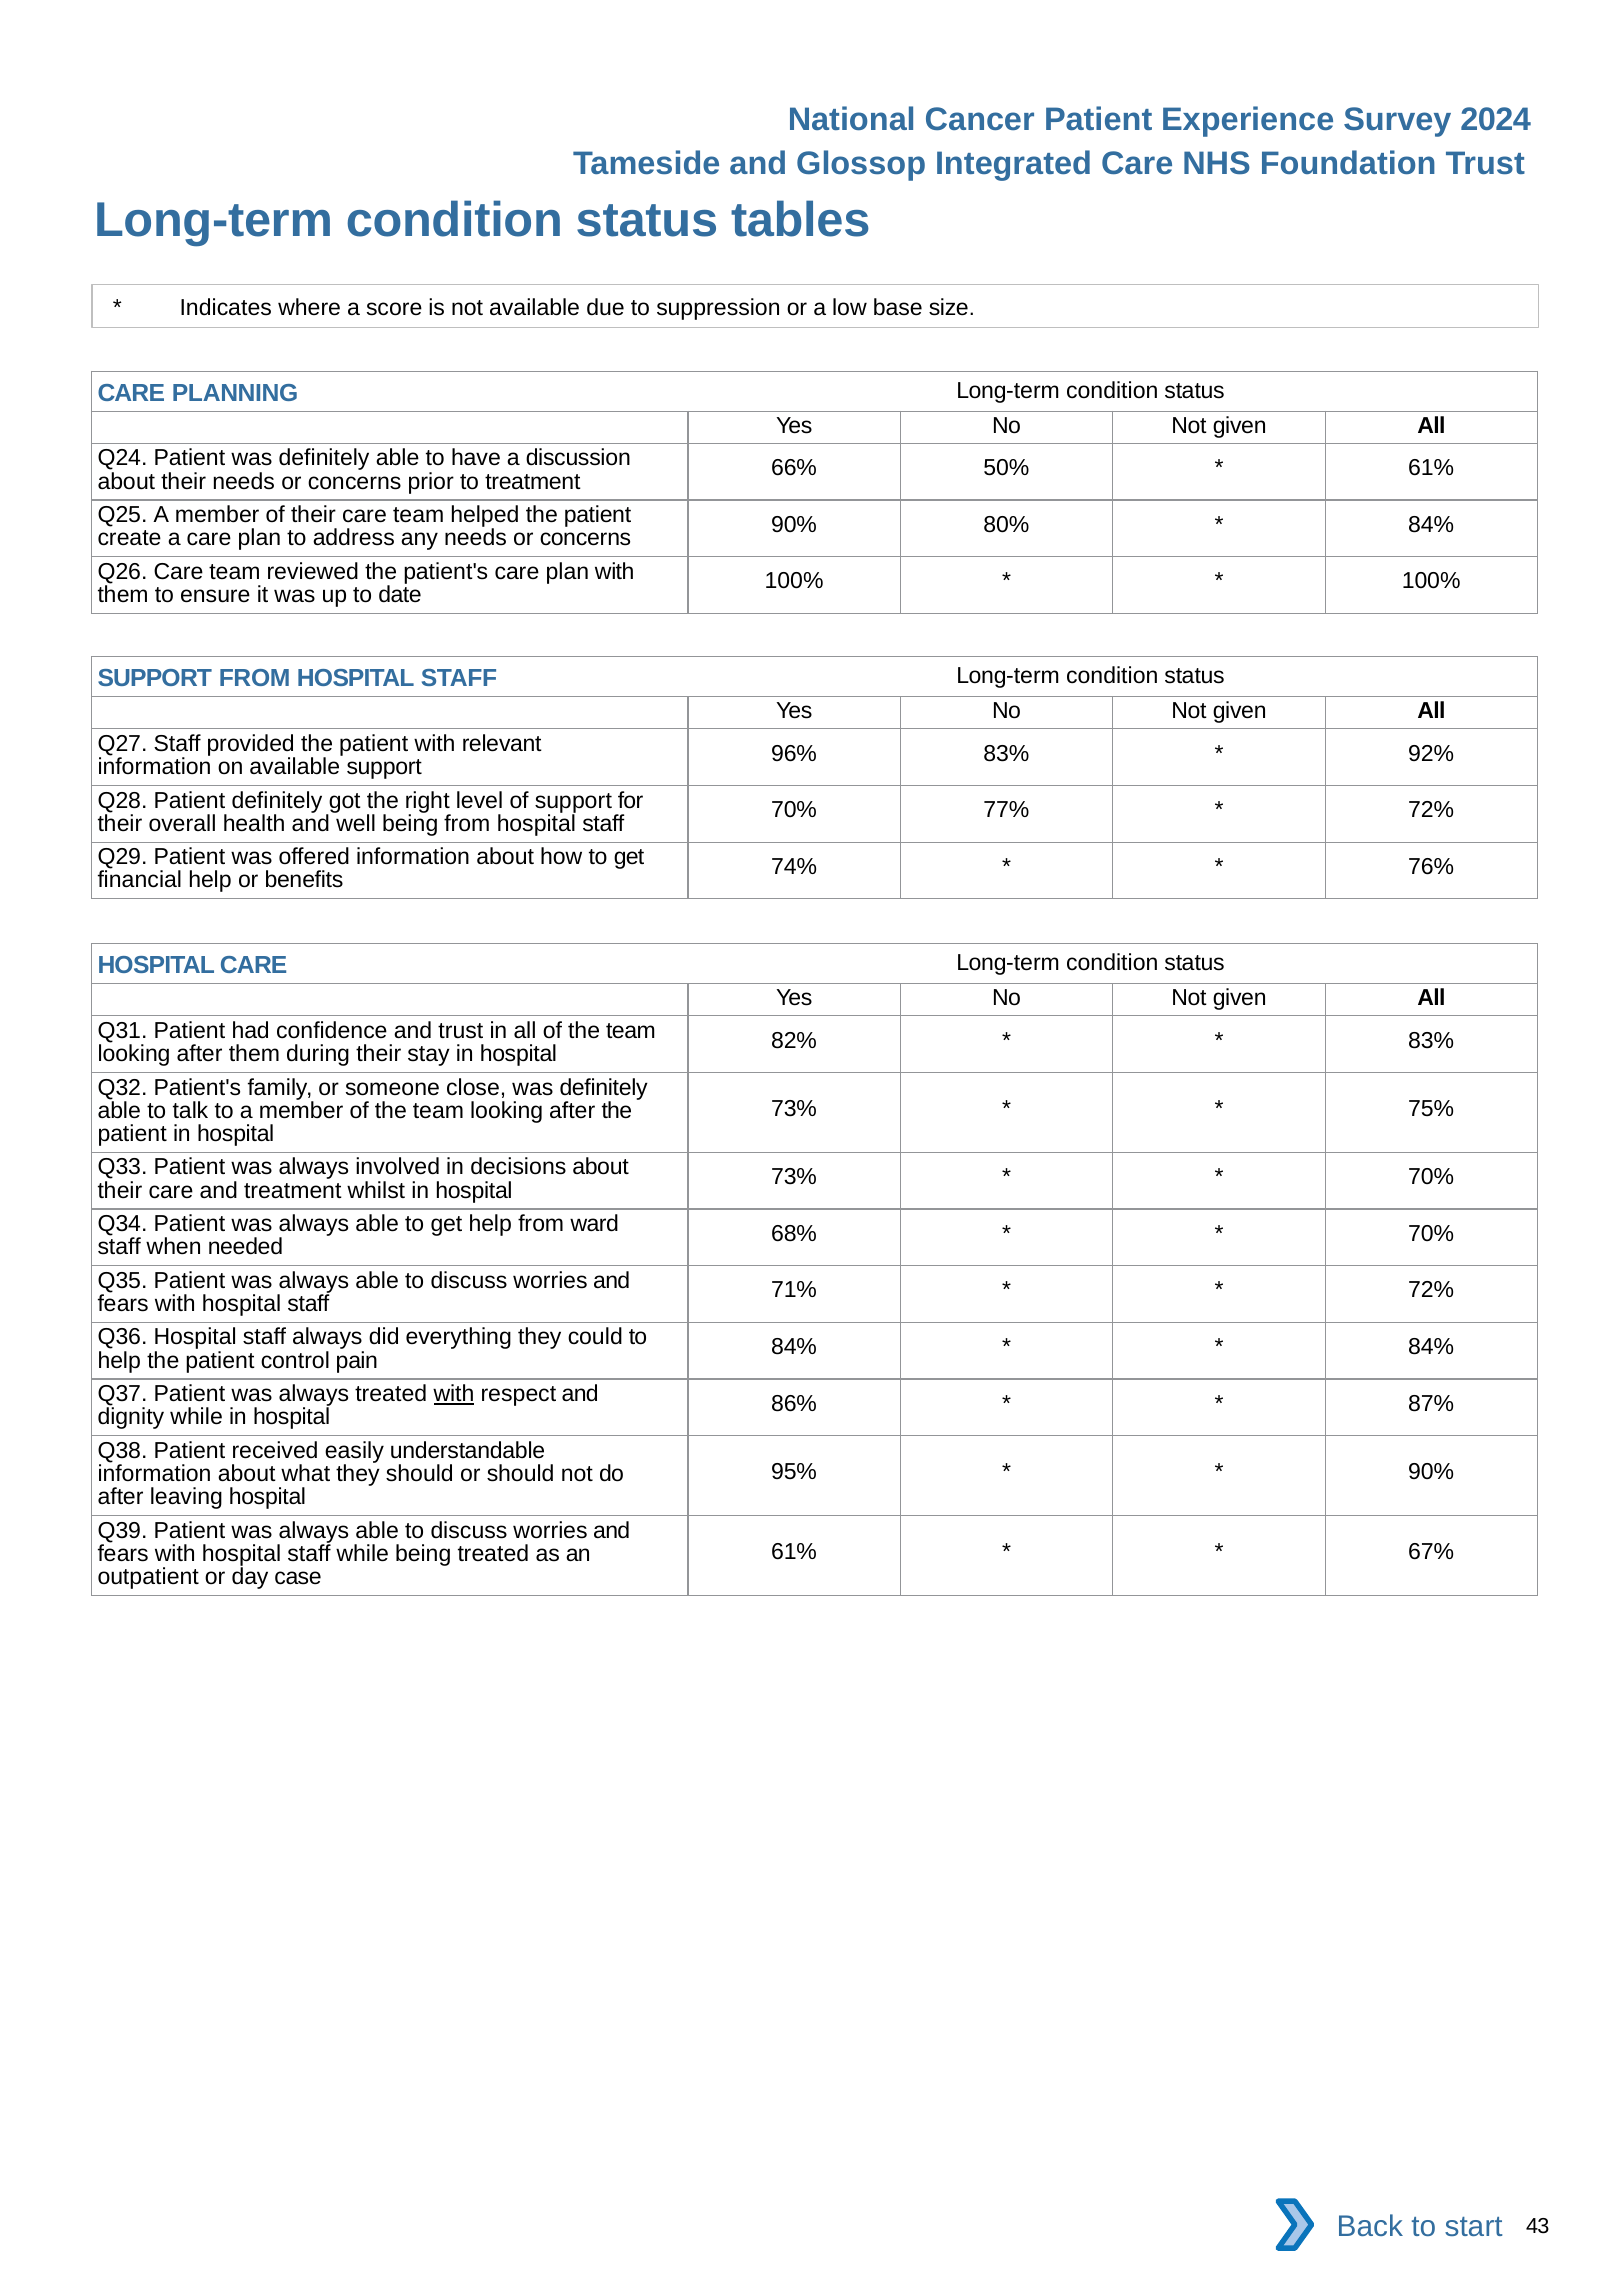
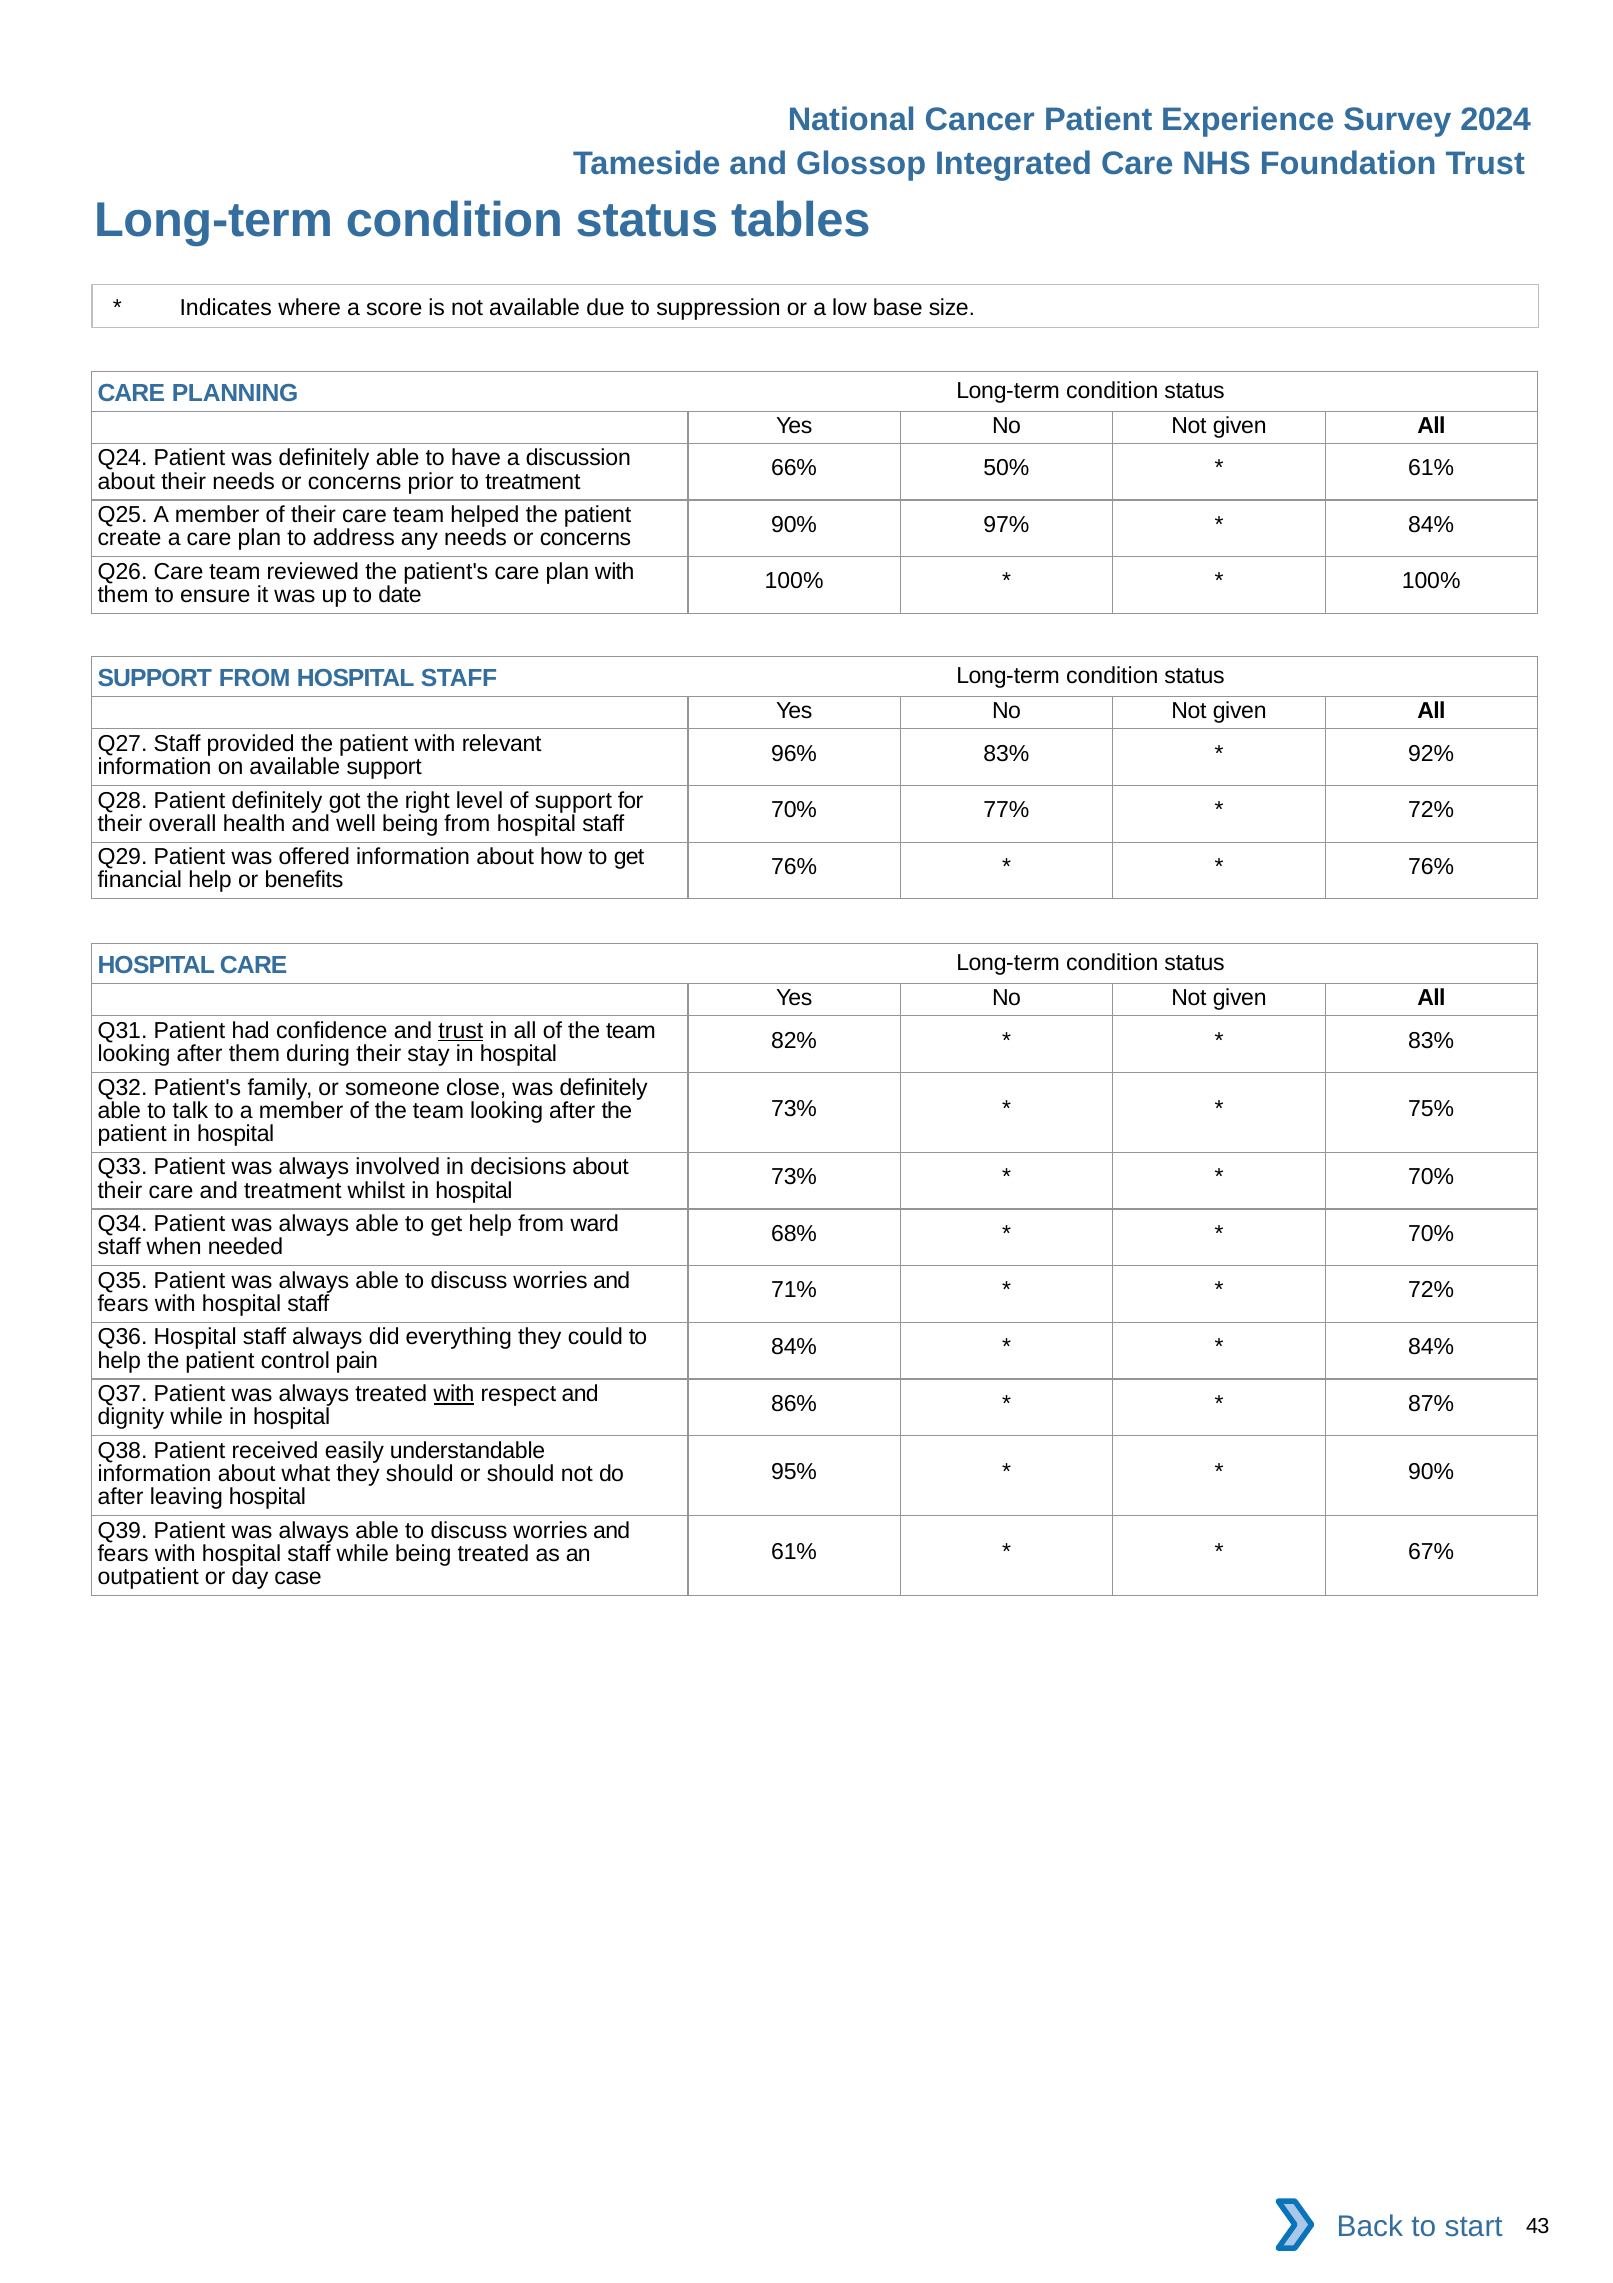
80%: 80% -> 97% (1006, 525)
74%: 74% -> 76% (794, 867)
trust underline: none -> present (461, 1031)
